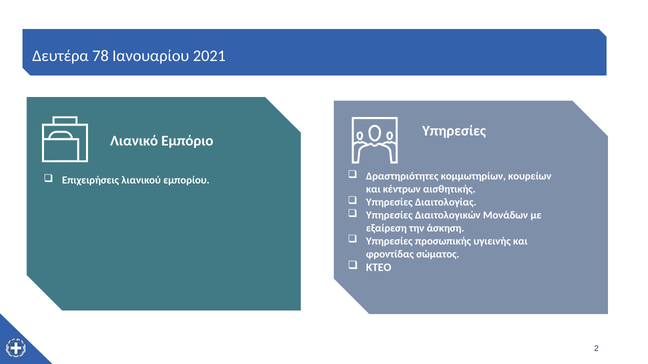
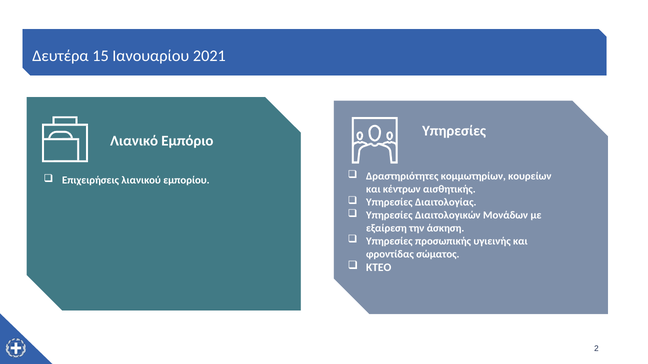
78: 78 -> 15 (101, 56)
